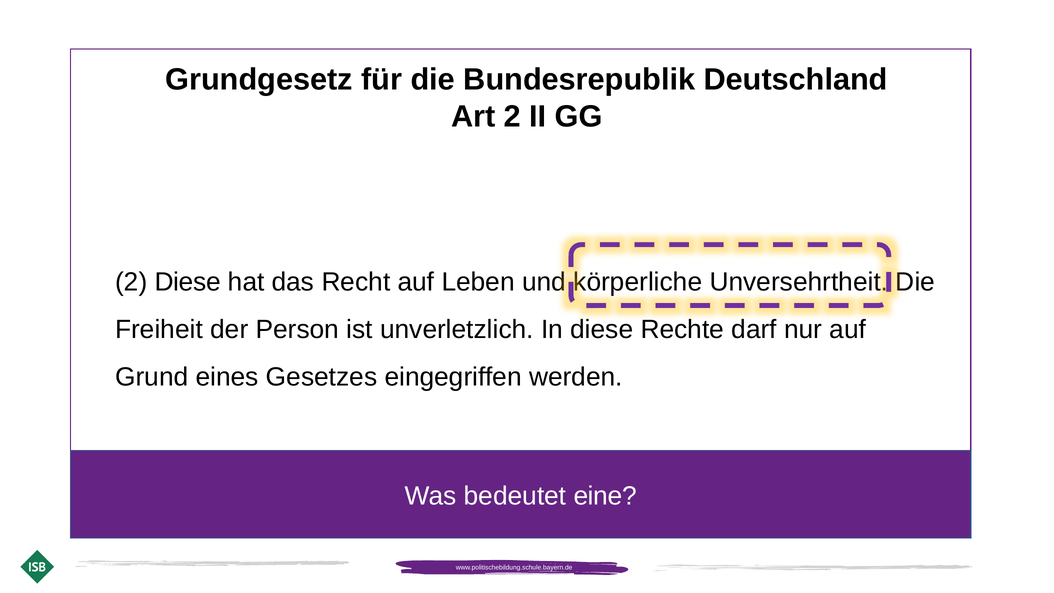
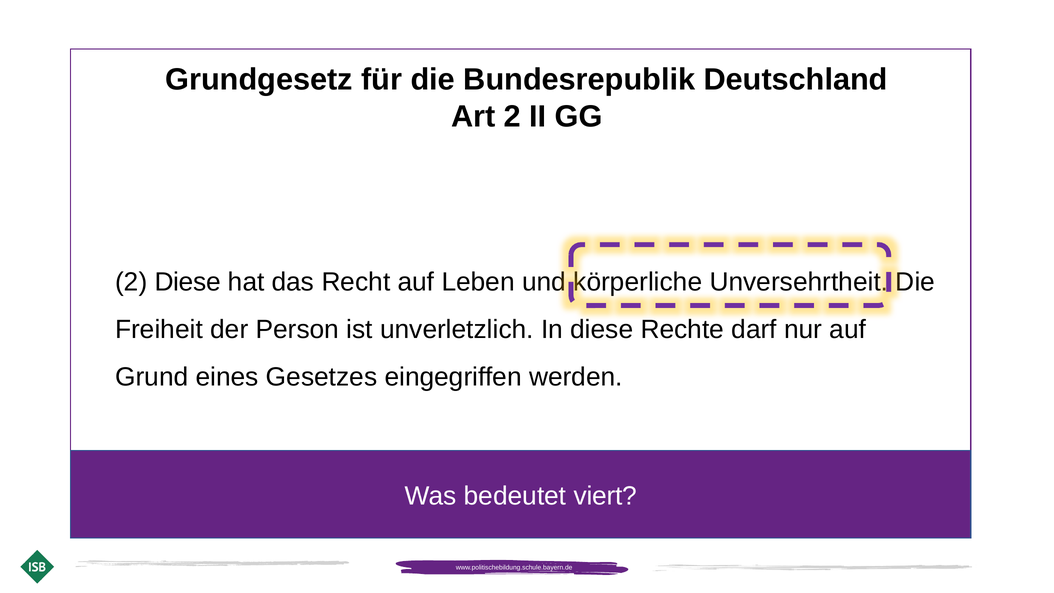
eine: eine -> viert (605, 496)
